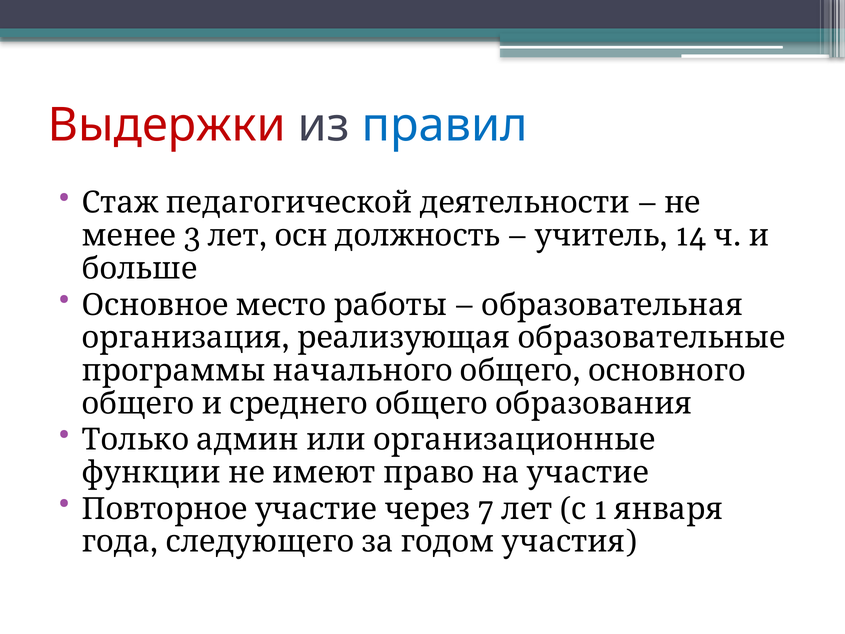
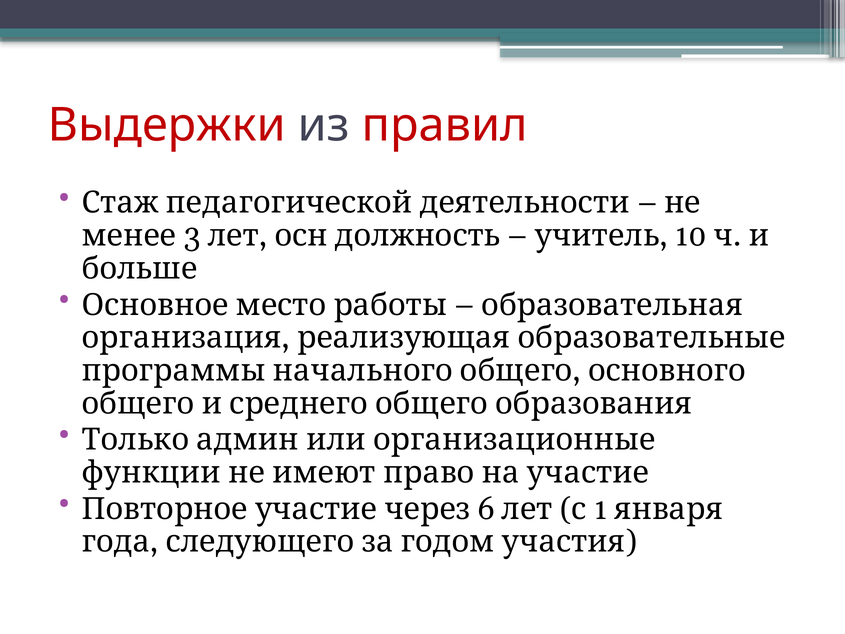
правил colour: blue -> red (445, 125)
14: 14 -> 10 (691, 236)
7: 7 -> 6 (486, 509)
